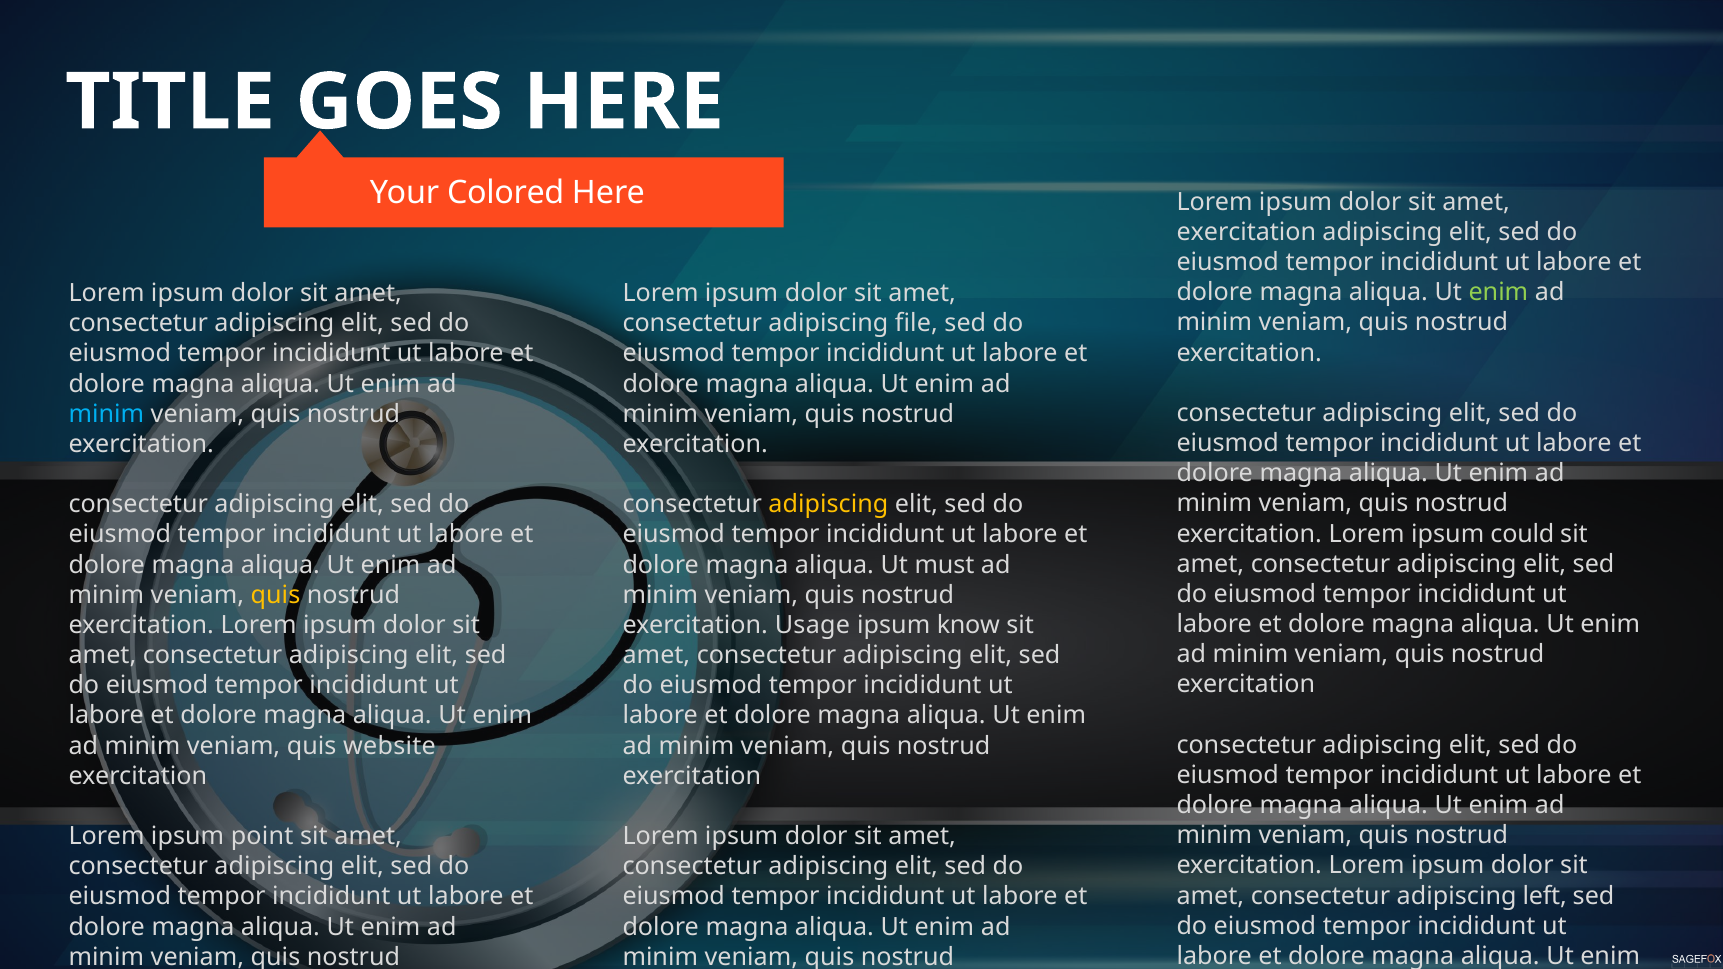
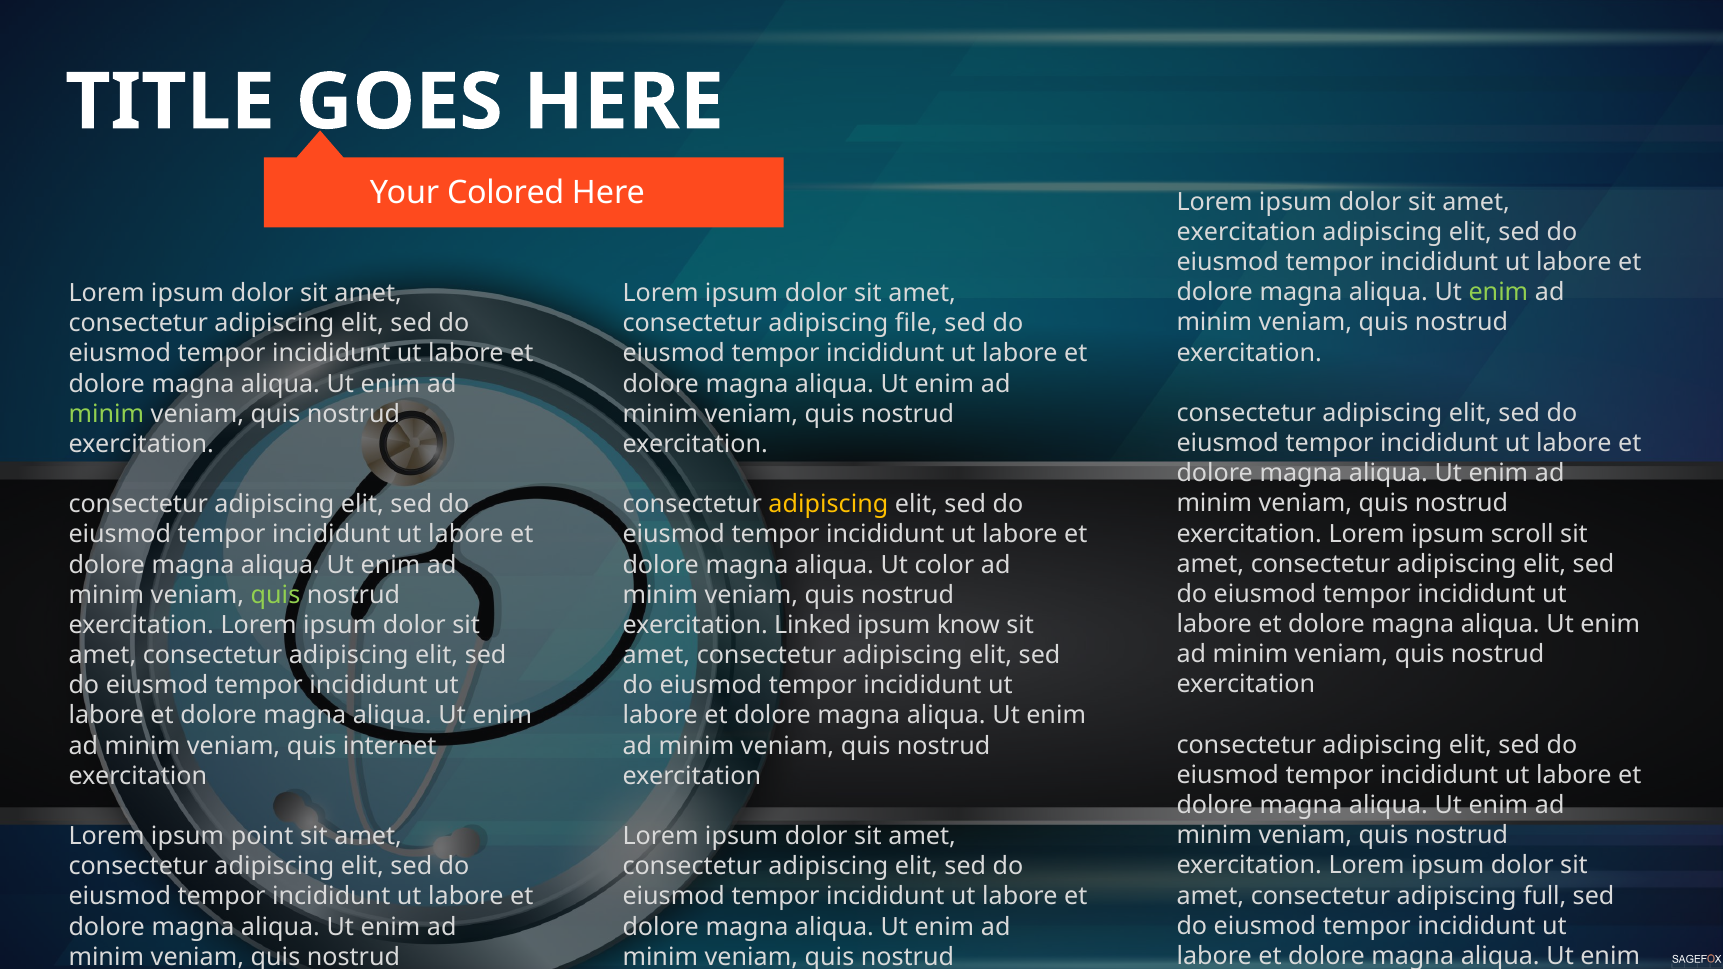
minim colour: light blue -> light green (106, 414)
could: could -> scroll (1522, 534)
must: must -> color (944, 565)
quis colour: yellow -> light green (275, 595)
Usage: Usage -> Linked (813, 625)
website: website -> internet (390, 746)
left: left -> full (1545, 896)
